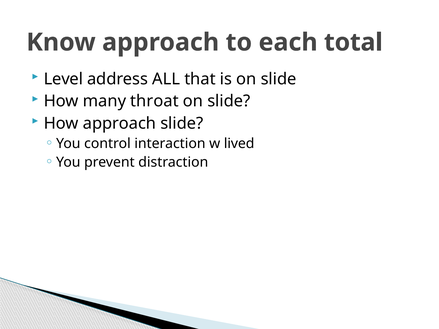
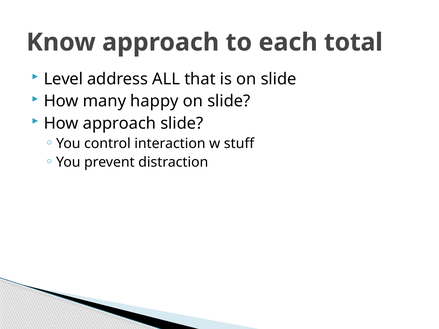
throat: throat -> happy (154, 101)
lived: lived -> stuff (239, 144)
